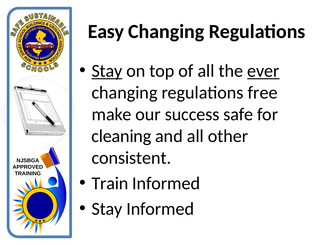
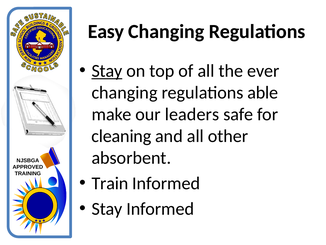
ever underline: present -> none (263, 71)
free: free -> able (263, 93)
success: success -> leaders (192, 114)
consistent: consistent -> absorbent (131, 158)
